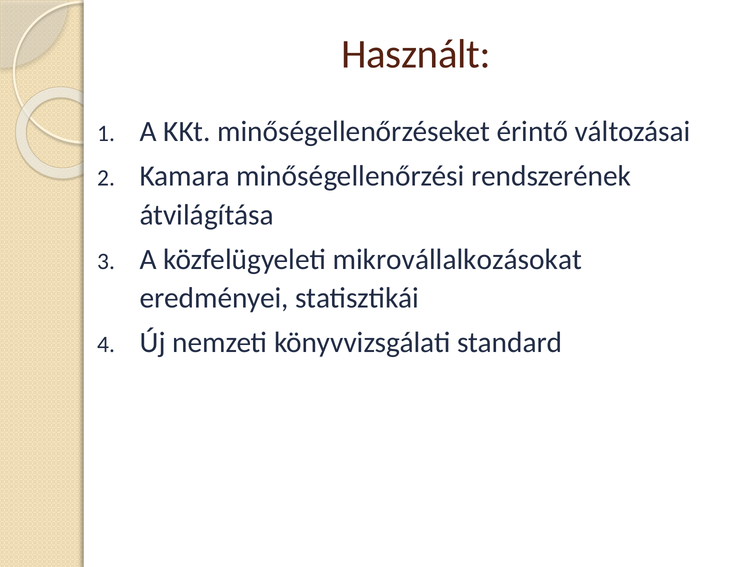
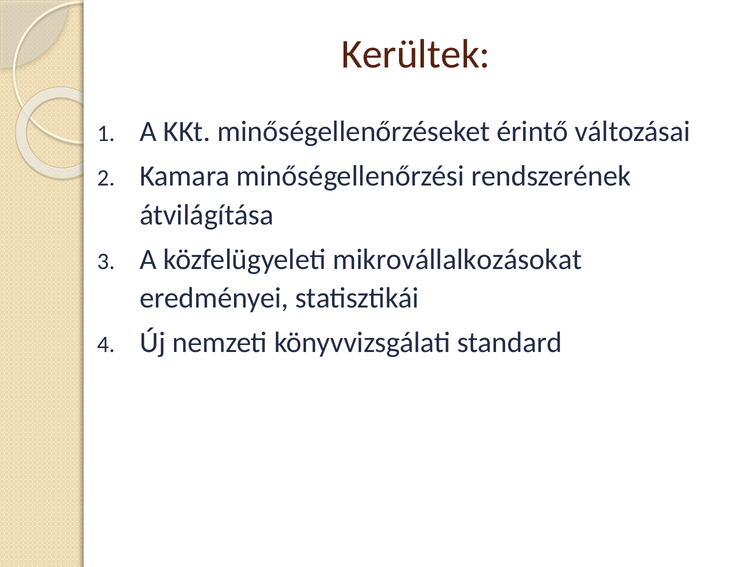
Használt: Használt -> Kerültek (416, 54)
